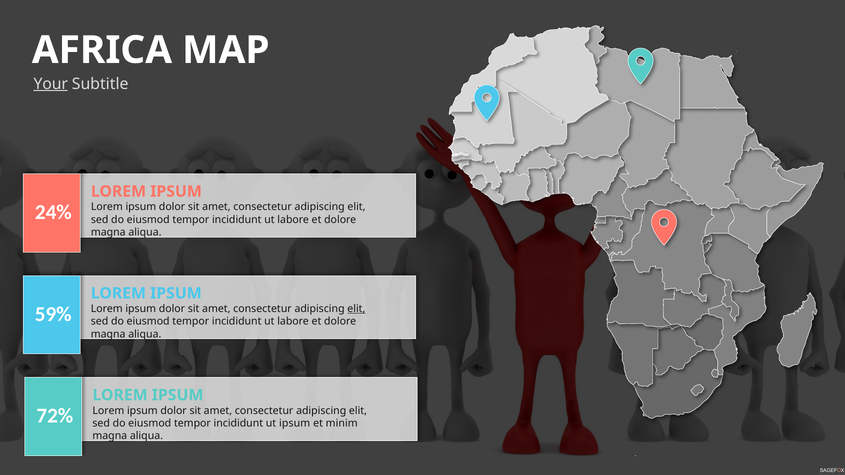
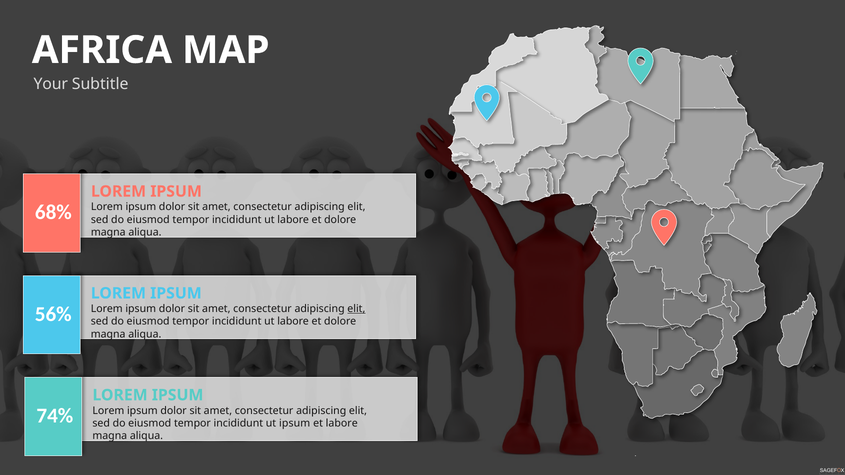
Your underline: present -> none (51, 84)
24%: 24% -> 68% (53, 212)
59%: 59% -> 56% (53, 314)
72%: 72% -> 74% (55, 416)
et minim: minim -> labore (342, 423)
